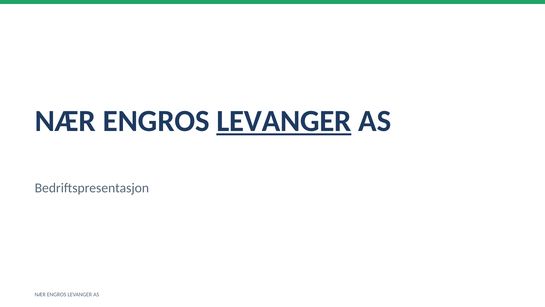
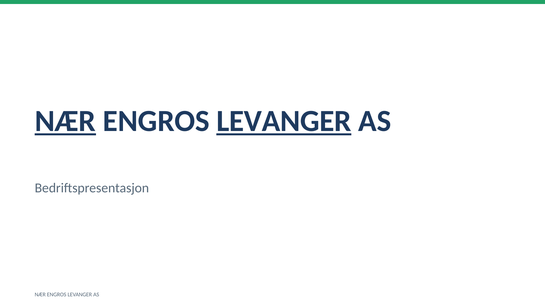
NÆR underline: none -> present (65, 121)
